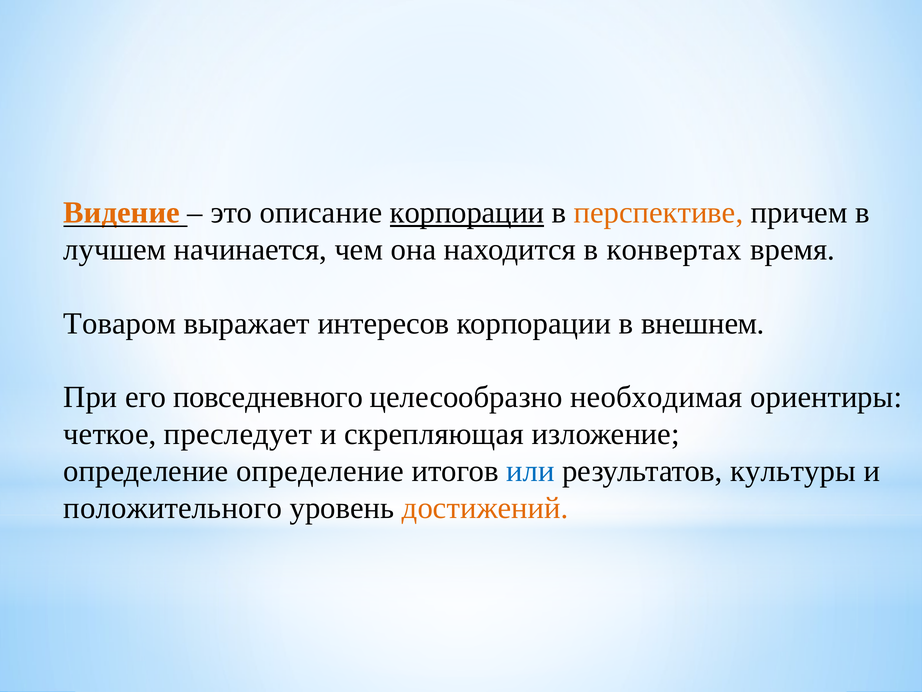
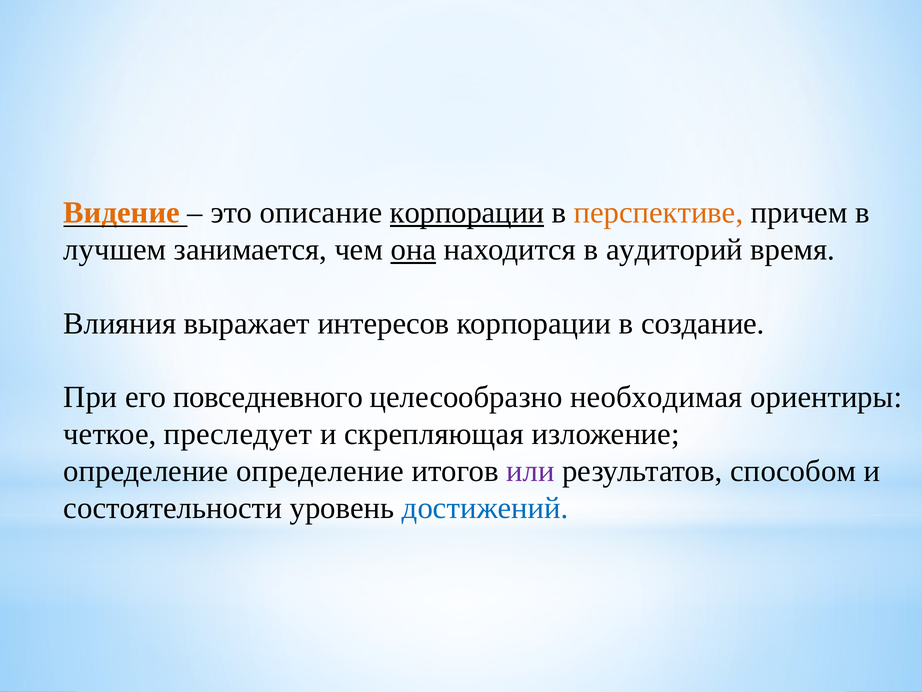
начинается: начинается -> занимается (250, 249)
она underline: none -> present (413, 249)
конвертах: конвертах -> аудиторий (674, 249)
Товаром: Товаром -> Влияния (120, 323)
внешнем: внешнем -> создание (703, 323)
или colour: blue -> purple (530, 471)
культуры: культуры -> способом (793, 471)
положительного: положительного -> состоятельности (173, 508)
достижений colour: orange -> blue (485, 508)
